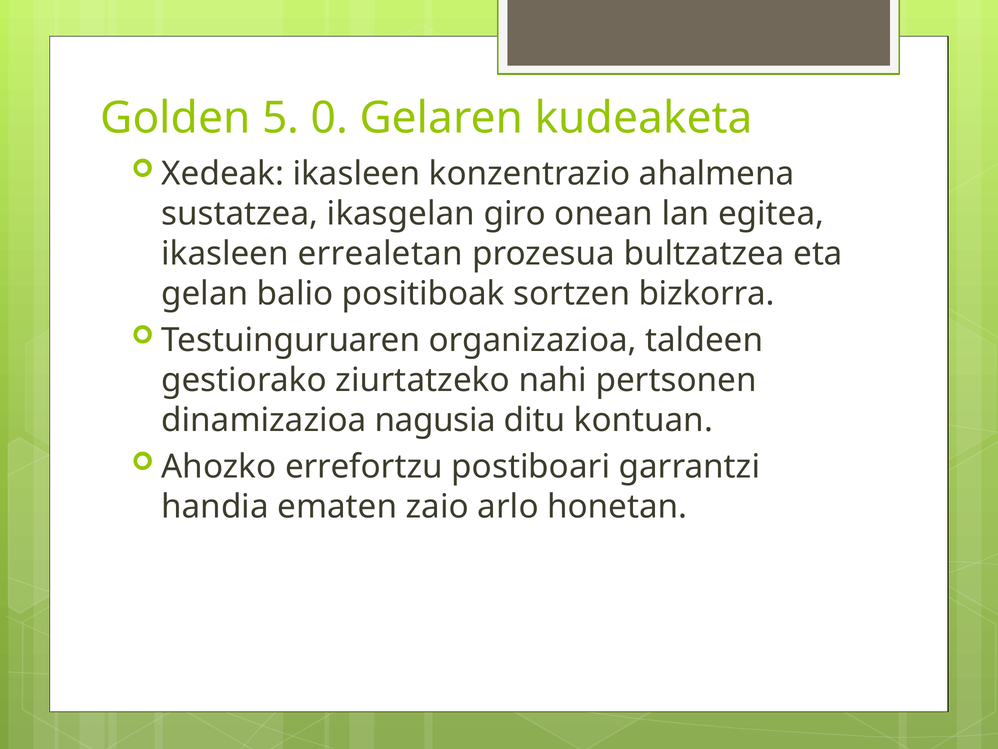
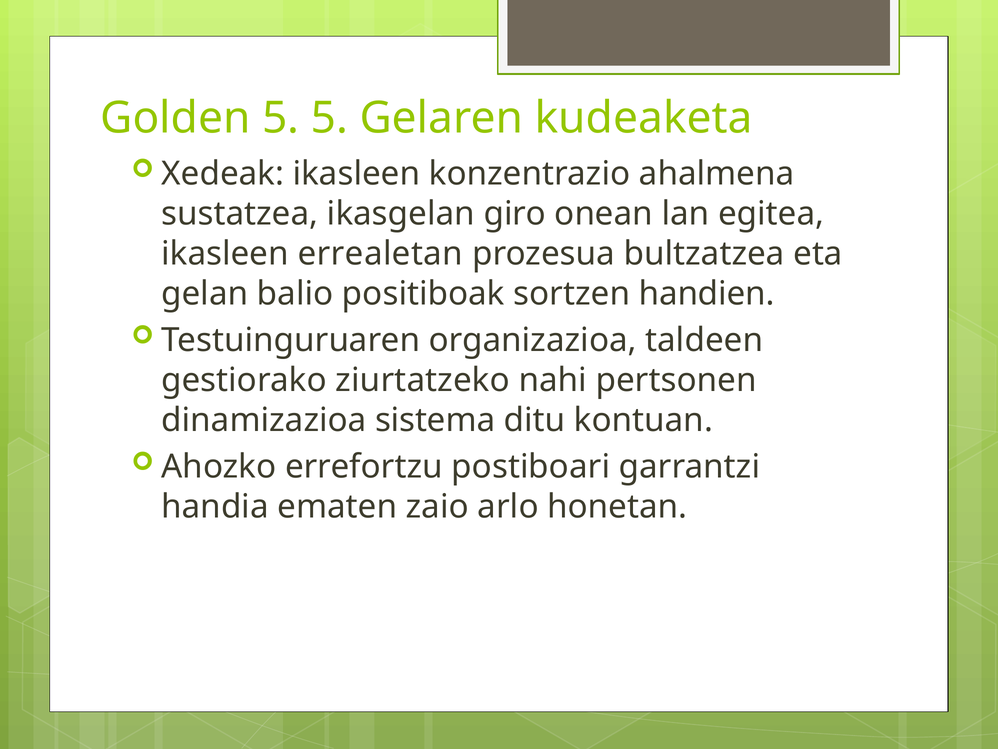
5 0: 0 -> 5 (329, 118)
bizkorra: bizkorra -> handien (707, 293)
nagusia: nagusia -> sistema (435, 420)
